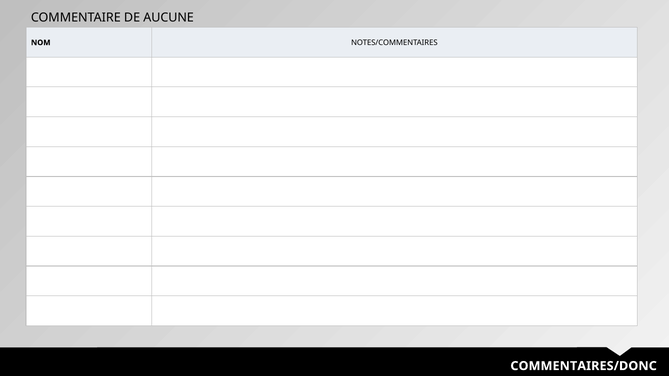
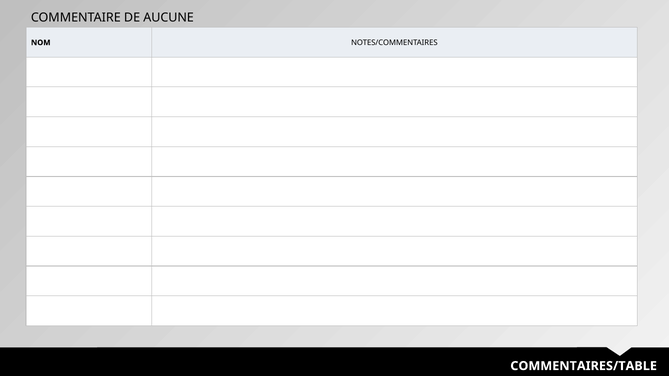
COMMENTAIRES/DONC: COMMENTAIRES/DONC -> COMMENTAIRES/TABLE (584, 366)
